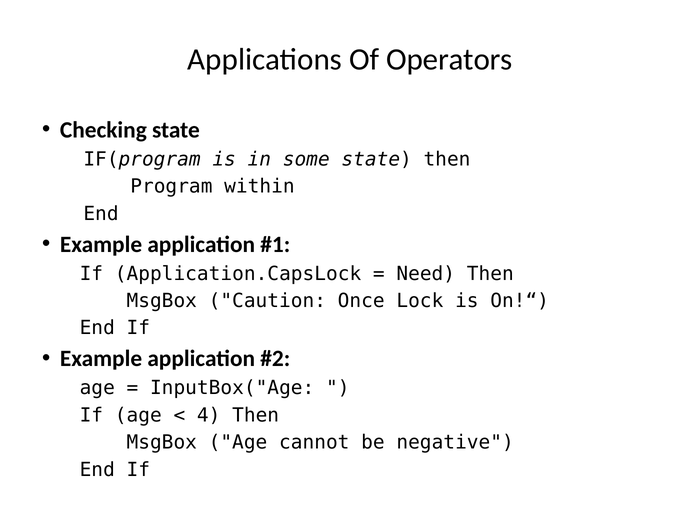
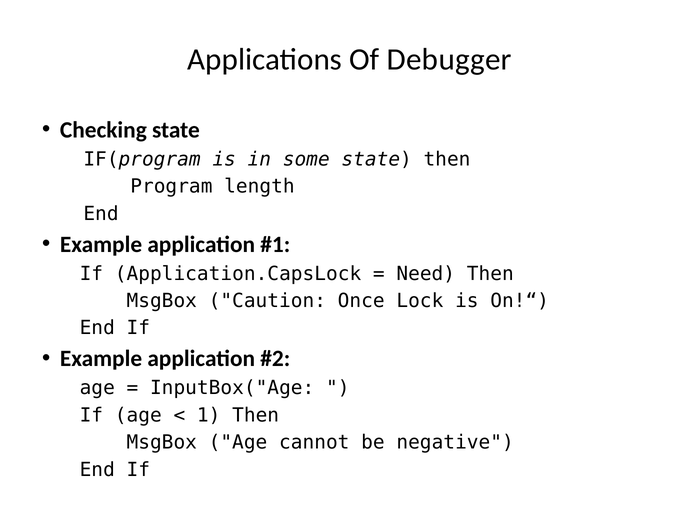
Operators: Operators -> Debugger (449, 59)
within: within -> length (259, 186)
4: 4 -> 1 (209, 415)
